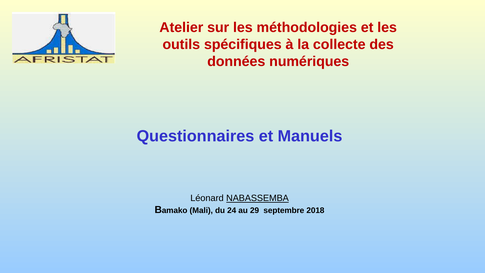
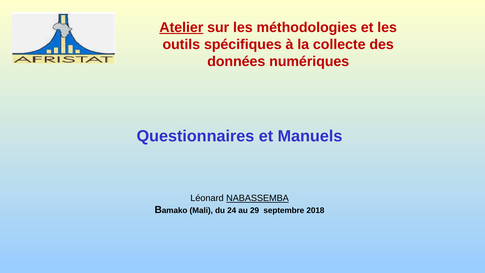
Atelier underline: none -> present (181, 27)
